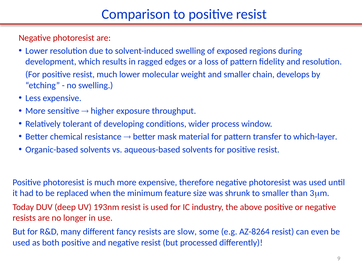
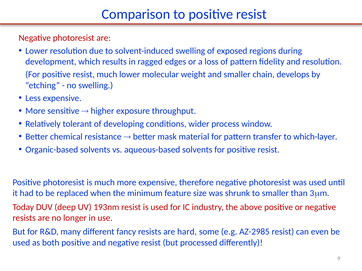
slow: slow -> hard (187, 232)
AZ-8264: AZ-8264 -> AZ-2985 (254, 232)
